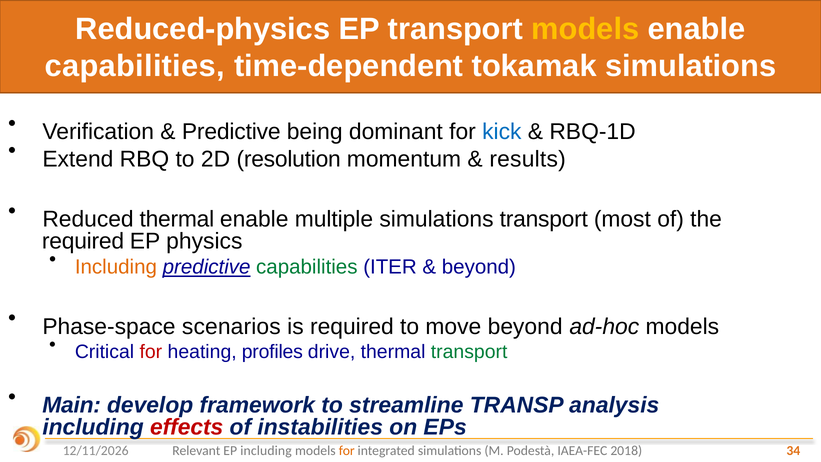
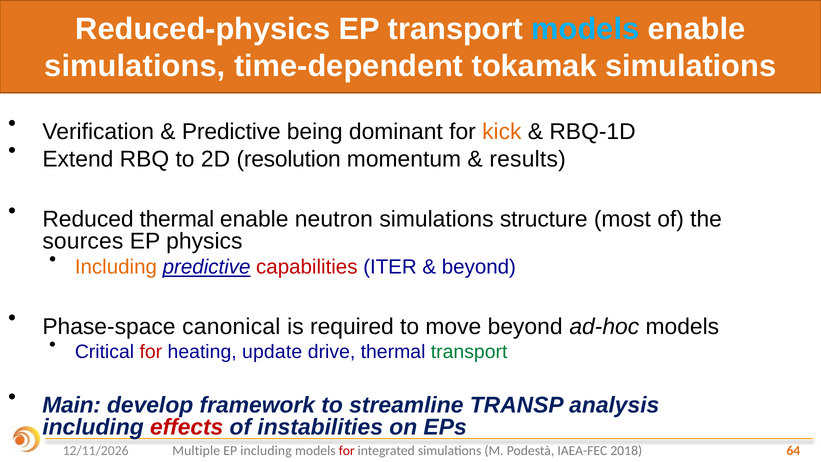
models colour: yellow -> light blue (585, 29)
capabilities: capabilities -> simulations (135, 66)
kick colour: blue -> orange (502, 132)
multiple: multiple -> neutron (334, 219)
simulations transport: transport -> structure (544, 219)
required: required -> sources (83, 241)
capabilities colour: green -> red (307, 267)
scenarios: scenarios -> canonical (231, 327)
profiles: profiles -> update (272, 352)
Relevant: Relevant -> Multiple (196, 451)
for colour: orange -> red (347, 451)
34: 34 -> 64 (793, 451)
